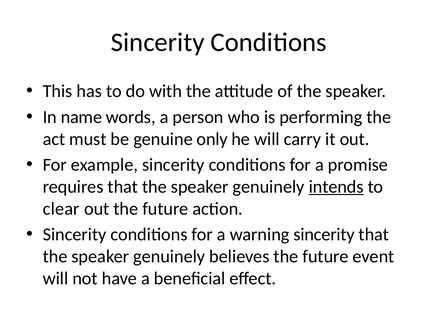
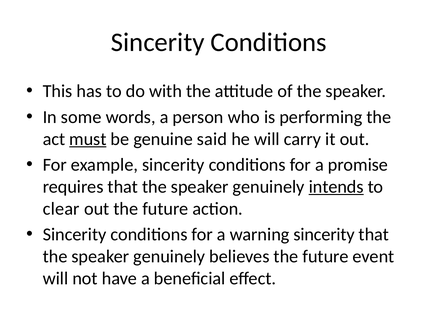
name: name -> some (81, 117)
must underline: none -> present (88, 139)
only: only -> said (212, 139)
